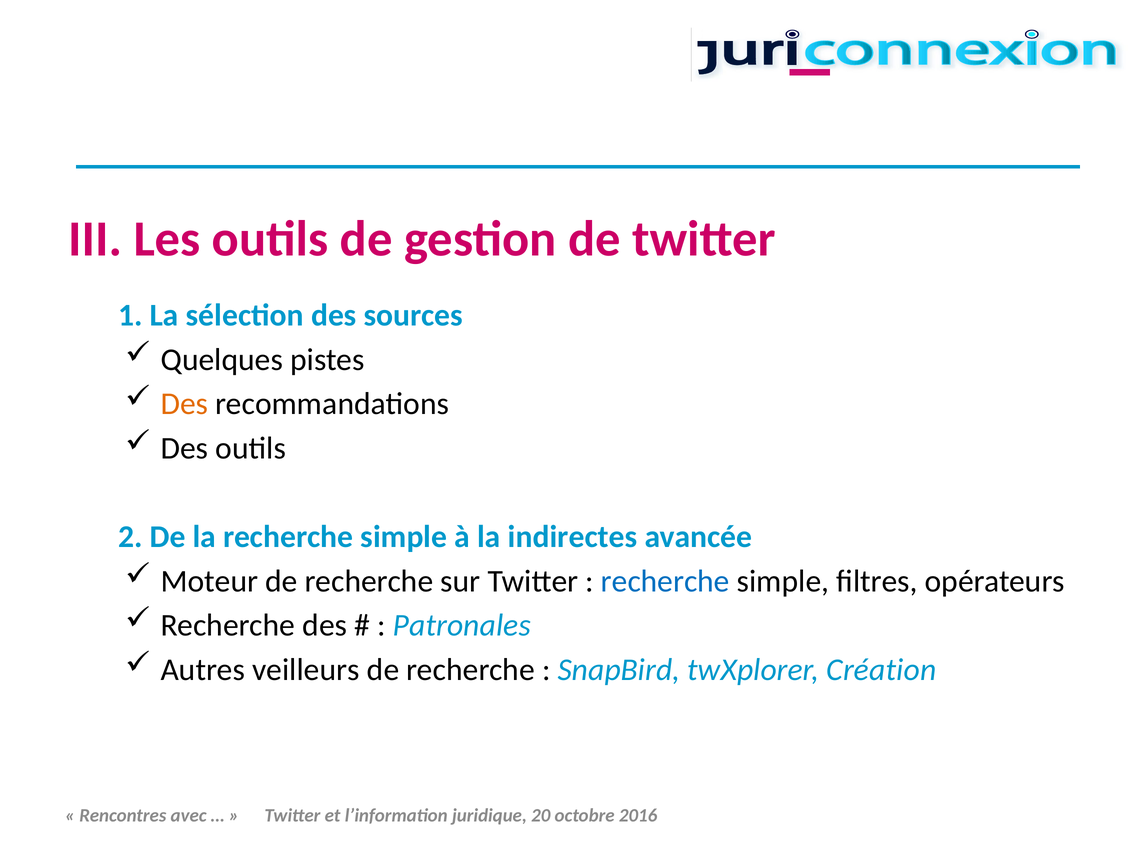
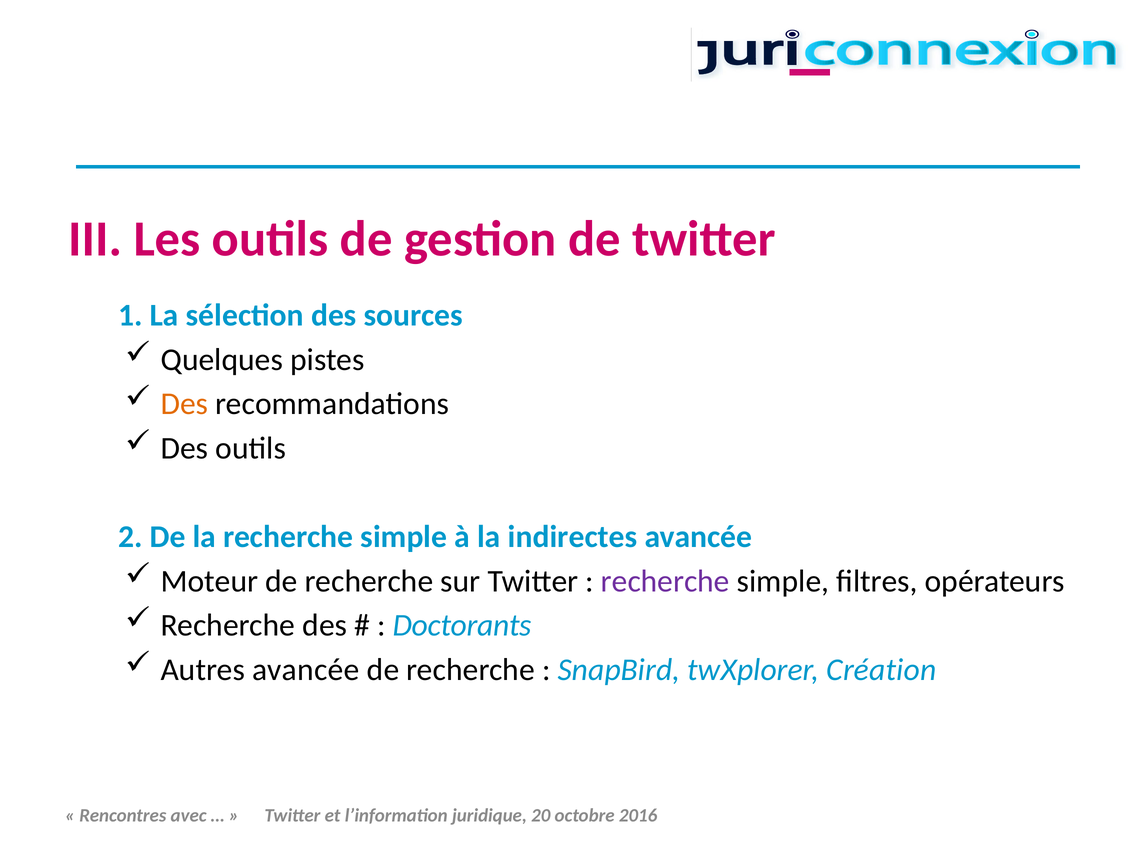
recherche colour: blue -> purple (665, 581)
Patronales: Patronales -> Doctorants (462, 625)
Autres veilleurs: veilleurs -> avancée (306, 669)
